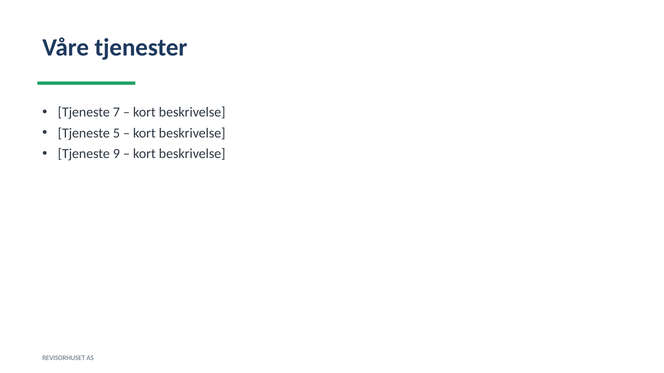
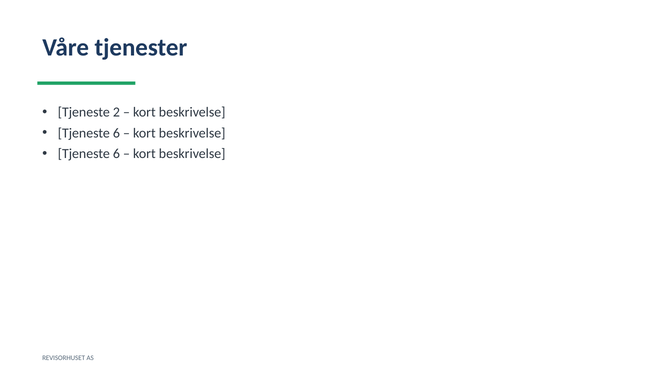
7: 7 -> 2 (116, 112)
5: 5 -> 6 (116, 133)
9: 9 -> 6 (116, 154)
